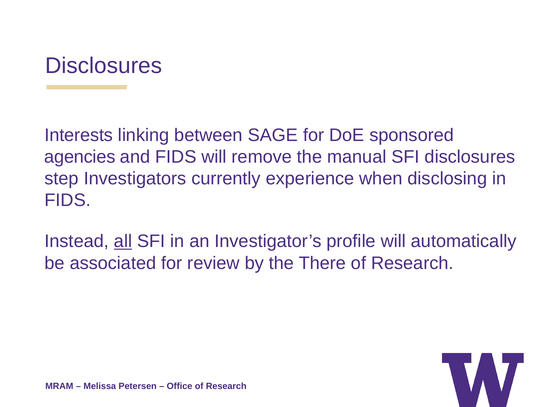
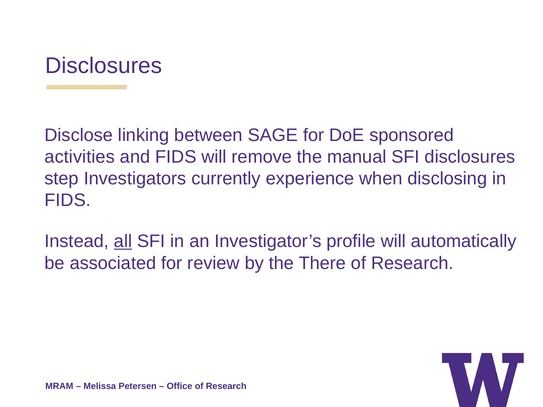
Interests: Interests -> Disclose (79, 135)
agencies: agencies -> activities (80, 157)
